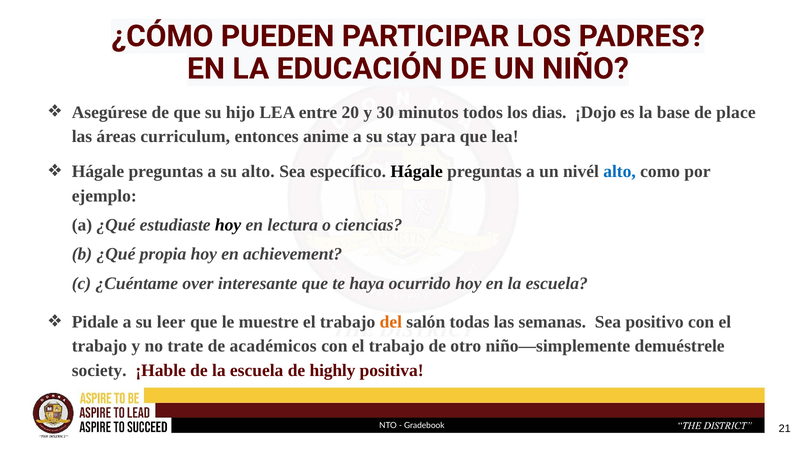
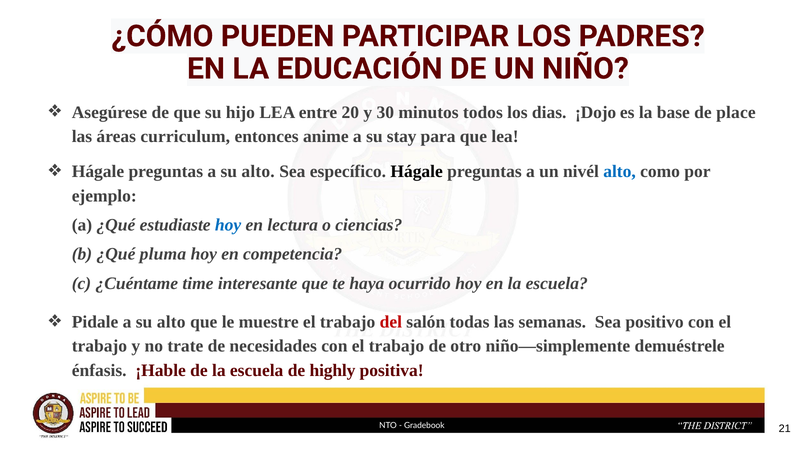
hoy colour: black -> blue (228, 225)
propia: propia -> pluma (163, 254)
achievement: achievement -> competencia (293, 254)
over: over -> time (198, 283)
Pidale a su leer: leer -> alto (171, 322)
del colour: orange -> red (391, 322)
académicos: académicos -> necesidades (273, 346)
society: society -> énfasis (99, 370)
